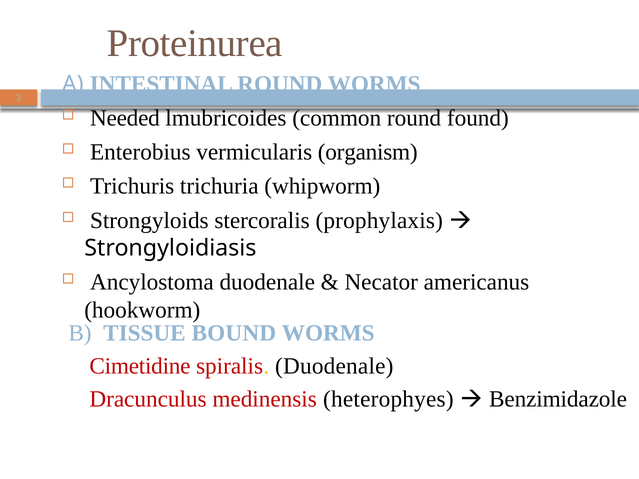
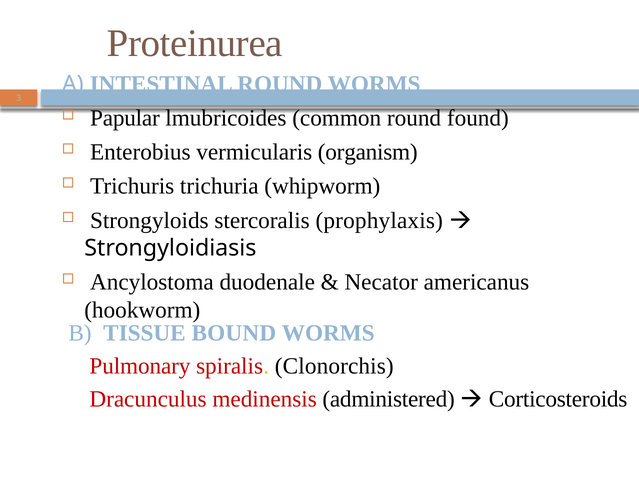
Needed: Needed -> Papular (125, 118)
Cimetidine: Cimetidine -> Pulmonary (140, 366)
spiralis Duodenale: Duodenale -> Clonorchis (334, 366)
heterophyes: heterophyes -> administered (389, 399)
Benzimidazole: Benzimidazole -> Corticosteroids (558, 399)
